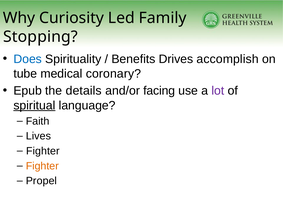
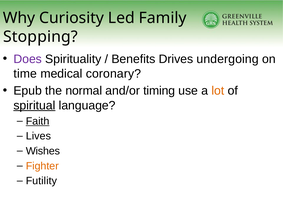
Does colour: blue -> purple (28, 59)
accomplish: accomplish -> undergoing (228, 59)
tube: tube -> time (25, 74)
details: details -> normal (84, 91)
facing: facing -> timing (159, 91)
lot colour: purple -> orange (218, 91)
Faith underline: none -> present (38, 121)
Fighter: Fighter -> Wishes (43, 151)
Propel: Propel -> Futility (41, 181)
